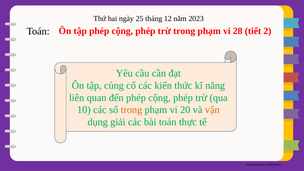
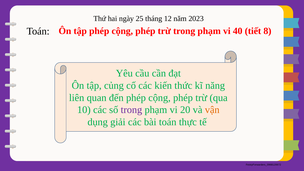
28: 28 -> 40 (238, 31)
2: 2 -> 8 (267, 31)
trong colour: orange -> purple (131, 110)
